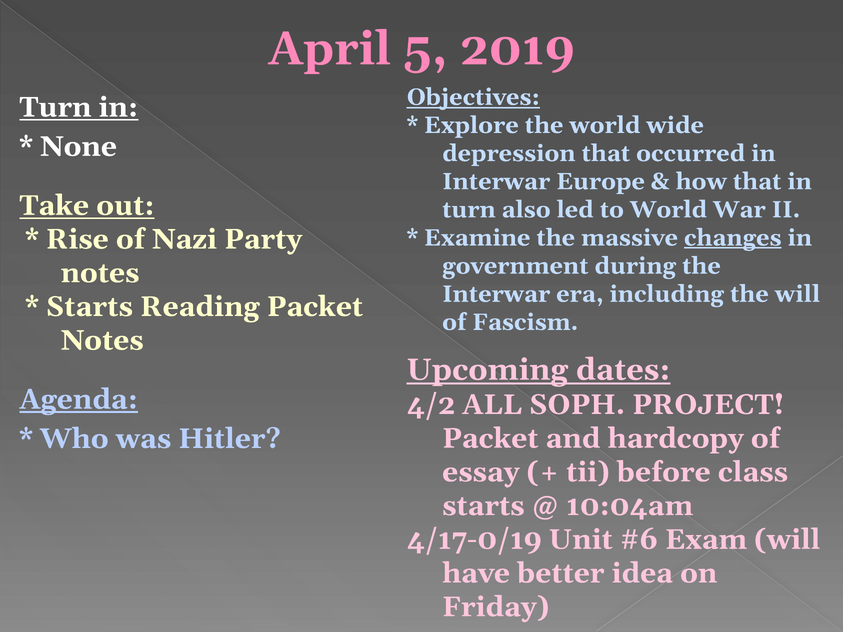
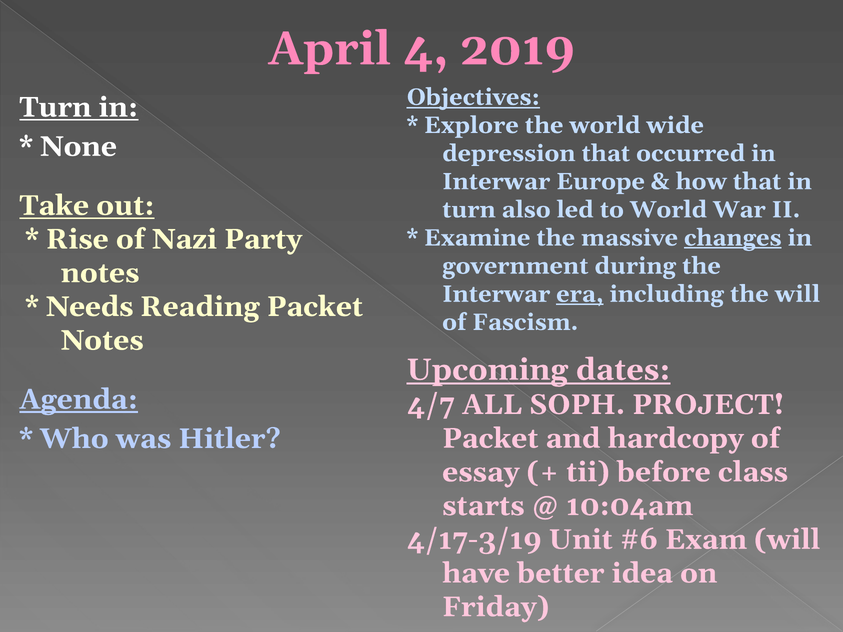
5: 5 -> 4 (426, 49)
era underline: none -> present (580, 294)
Starts: Starts -> Needs (90, 307)
4/2: 4/2 -> 4/7 (431, 405)
4/17-0/19: 4/17-0/19 -> 4/17-3/19 (474, 540)
